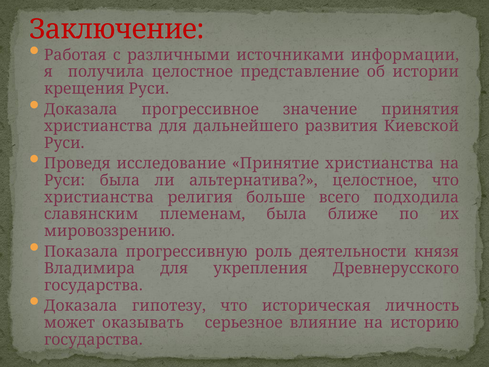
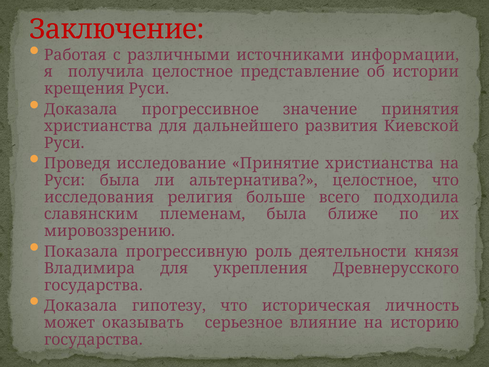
христианства: христианства -> исследования (99, 197)
